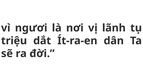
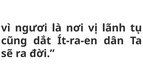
triệu: triệu -> cũng (14, 41)
